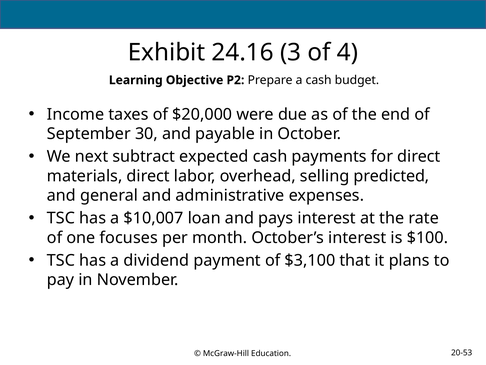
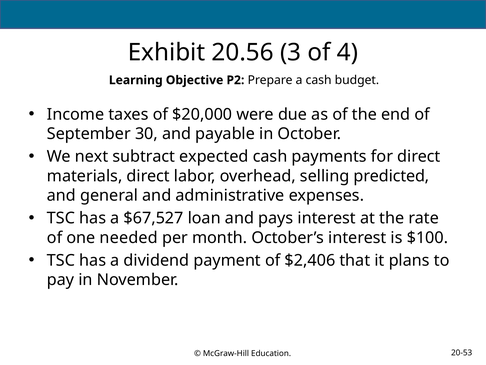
24.16: 24.16 -> 20.56 (243, 52)
$10,007: $10,007 -> $67,527 (154, 218)
focuses: focuses -> needed (129, 237)
$3,100: $3,100 -> $2,406 (310, 260)
